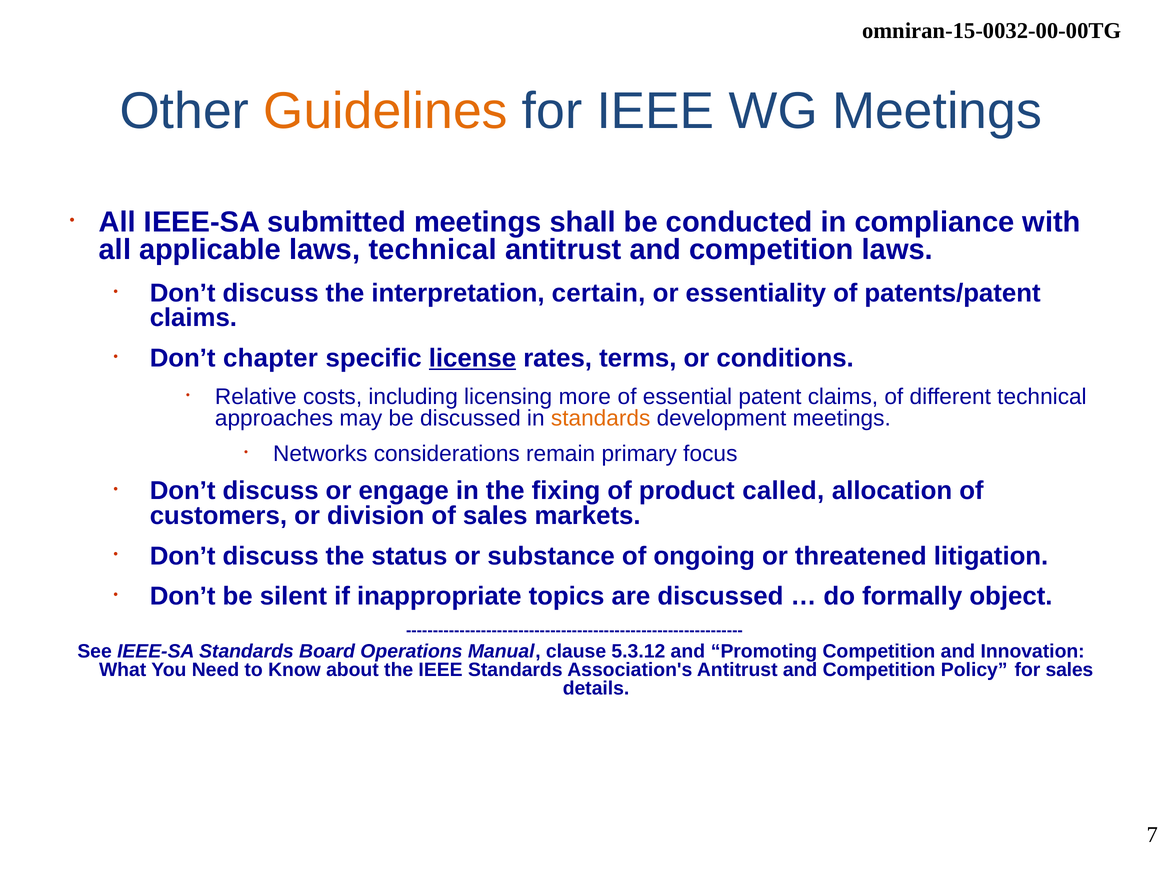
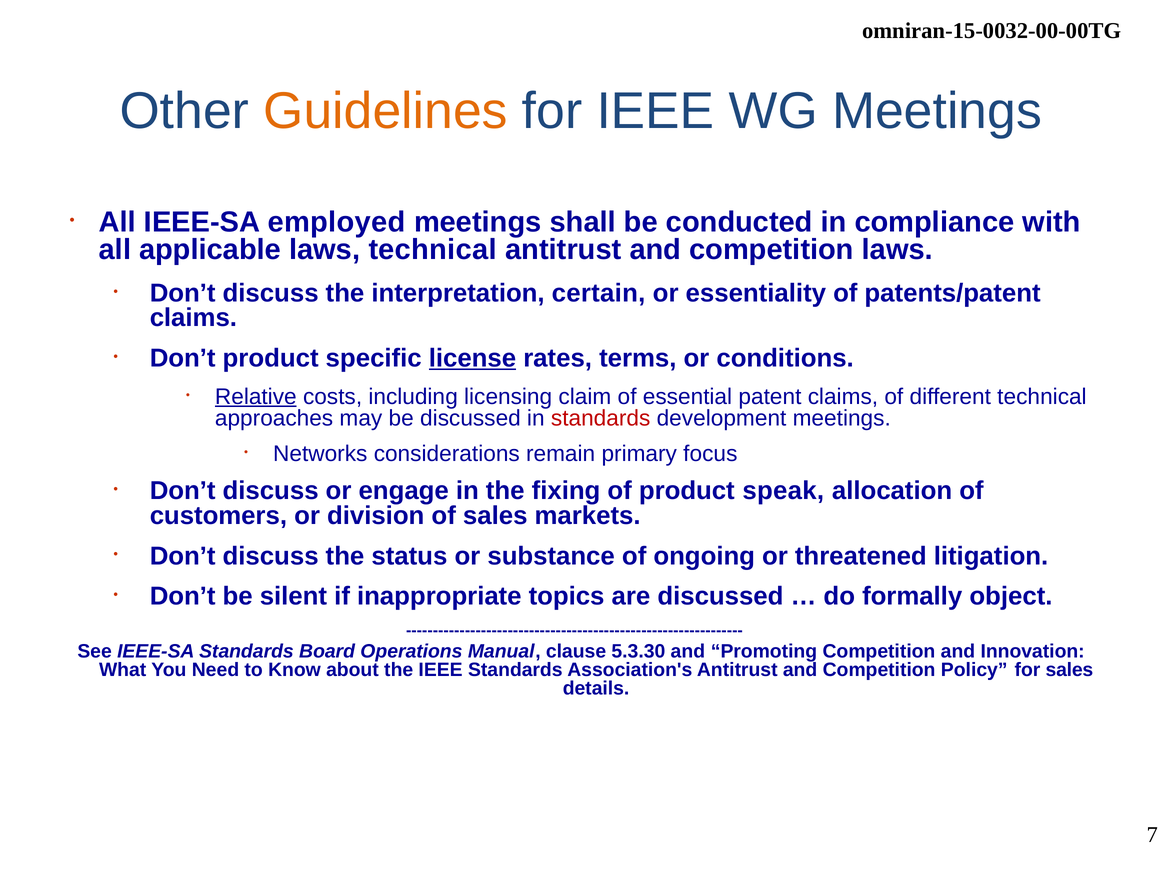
submitted: submitted -> employed (336, 222)
Don’t chapter: chapter -> product (271, 358)
Relative underline: none -> present (256, 397)
more: more -> claim (585, 397)
standards colour: orange -> red (601, 418)
called: called -> speak (783, 491)
5.3.12: 5.3.12 -> 5.3.30 (638, 652)
